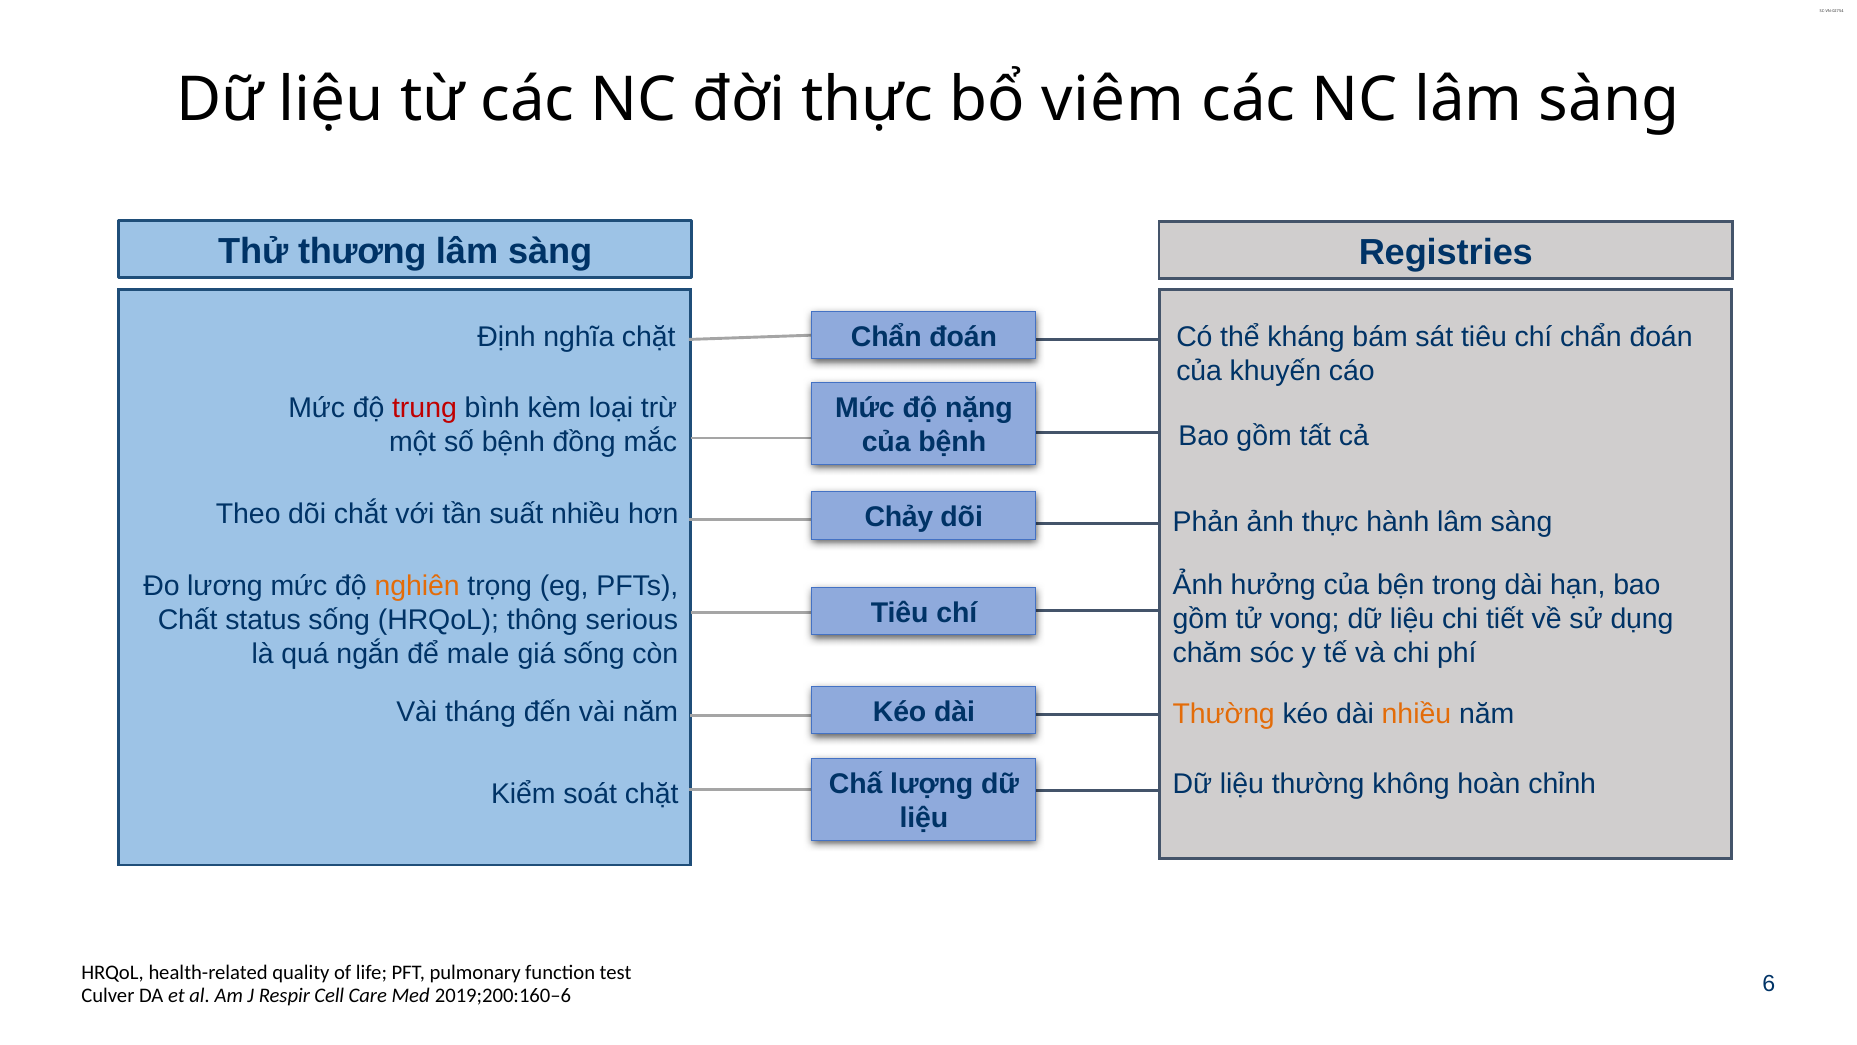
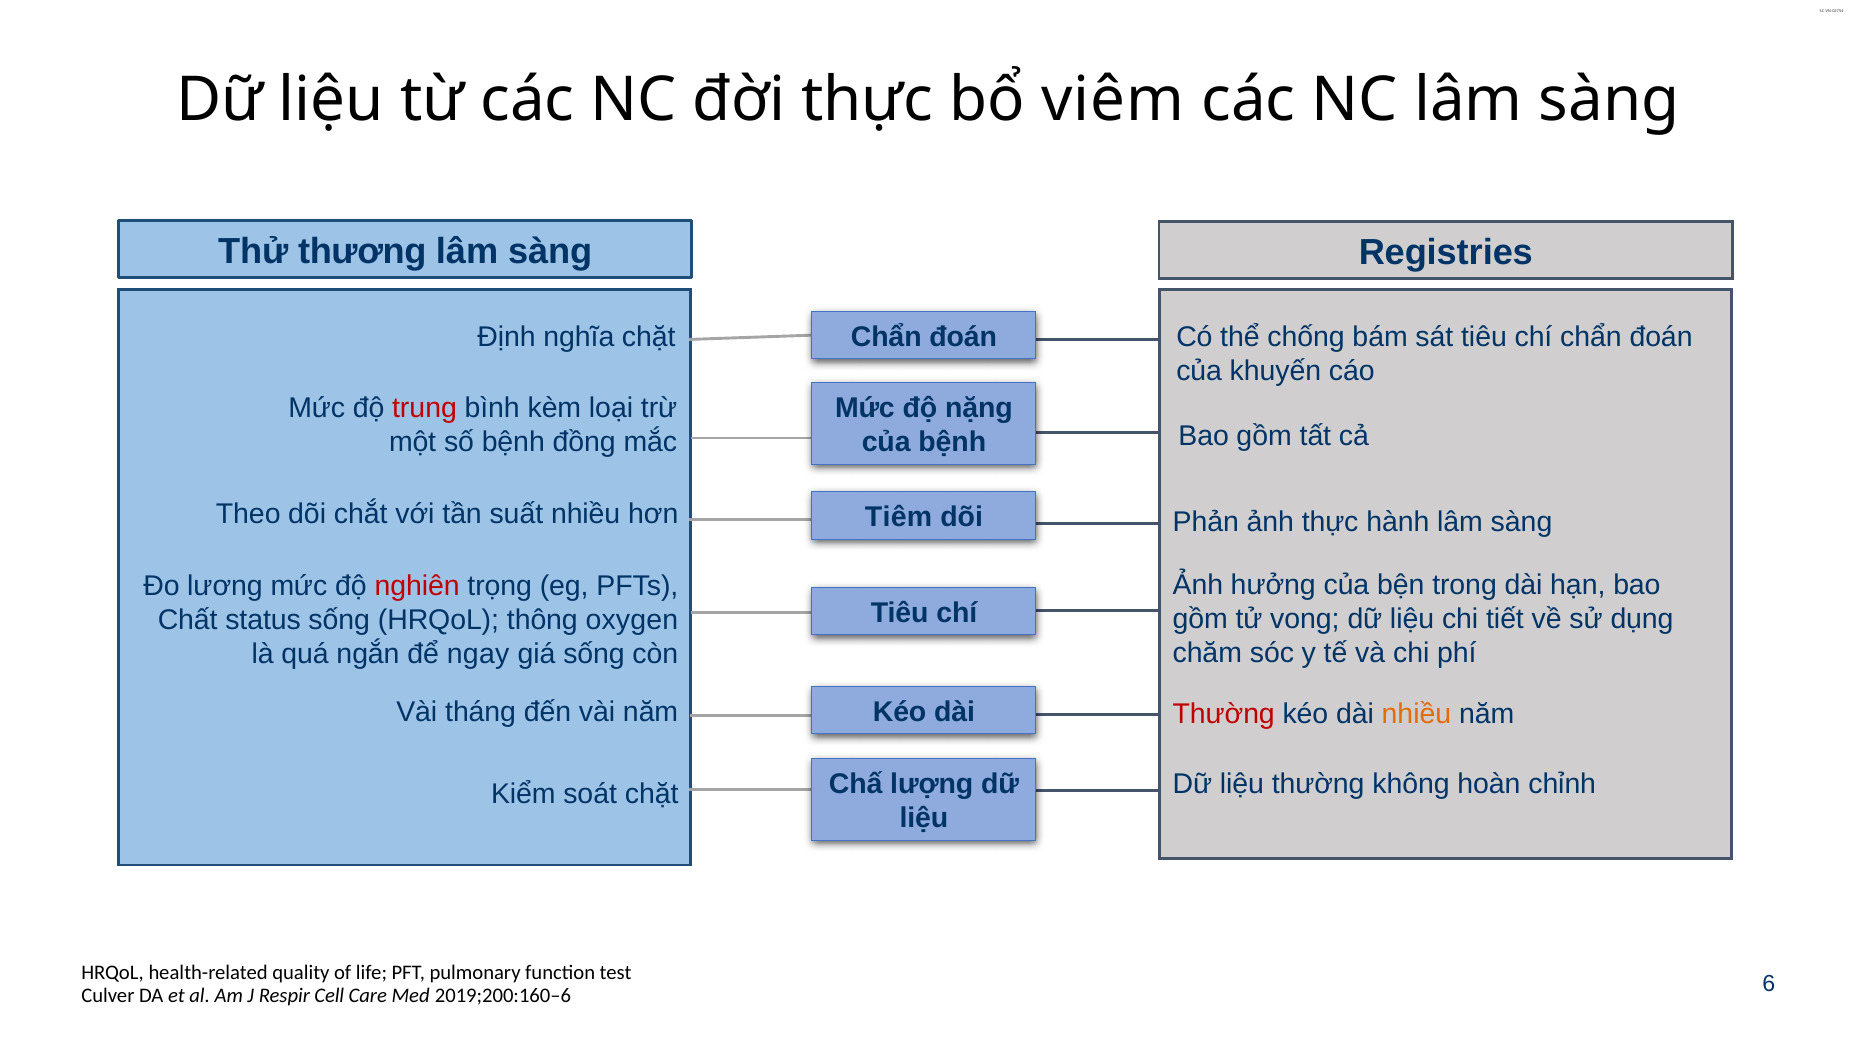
kháng: kháng -> chống (1306, 337)
Chảy: Chảy -> Tiêm (899, 517)
nghiên colour: orange -> red (417, 586)
serious: serious -> oxygen (632, 620)
male: male -> ngay (478, 654)
Thường colour: orange -> red (1224, 714)
